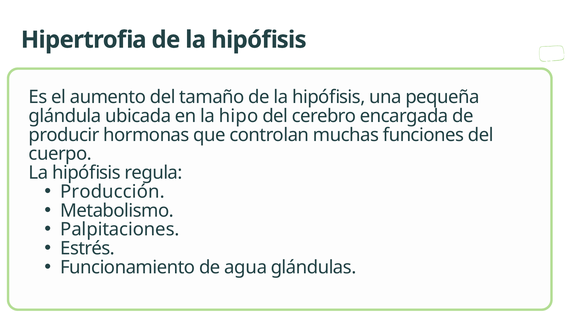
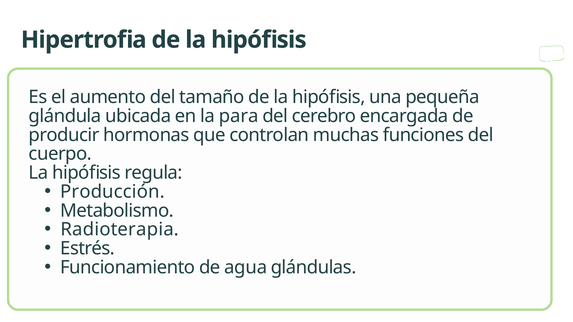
hipo: hipo -> para (239, 116)
Palpitaciones: Palpitaciones -> Radioterapia (120, 230)
